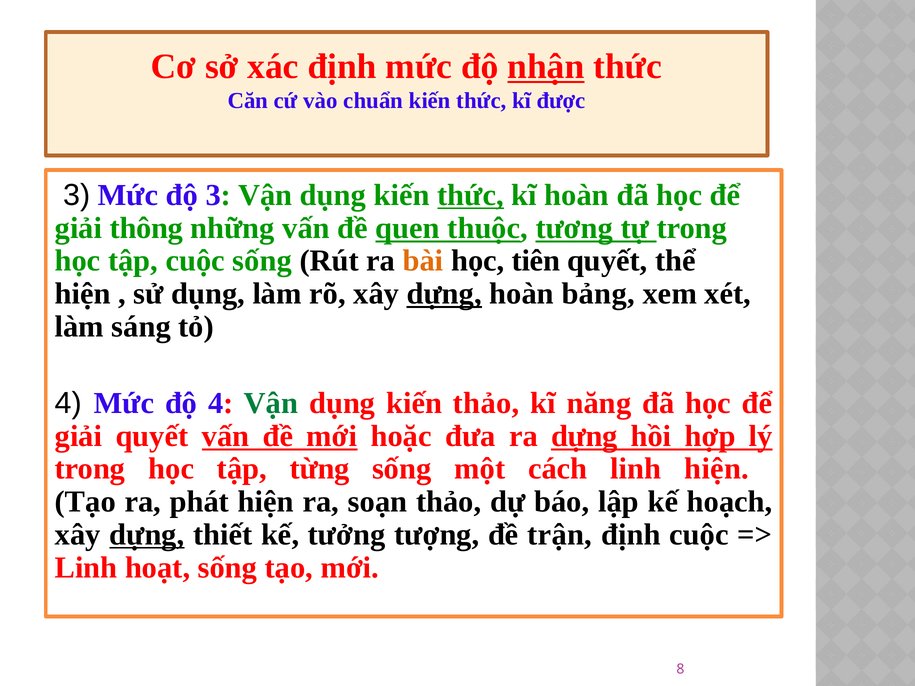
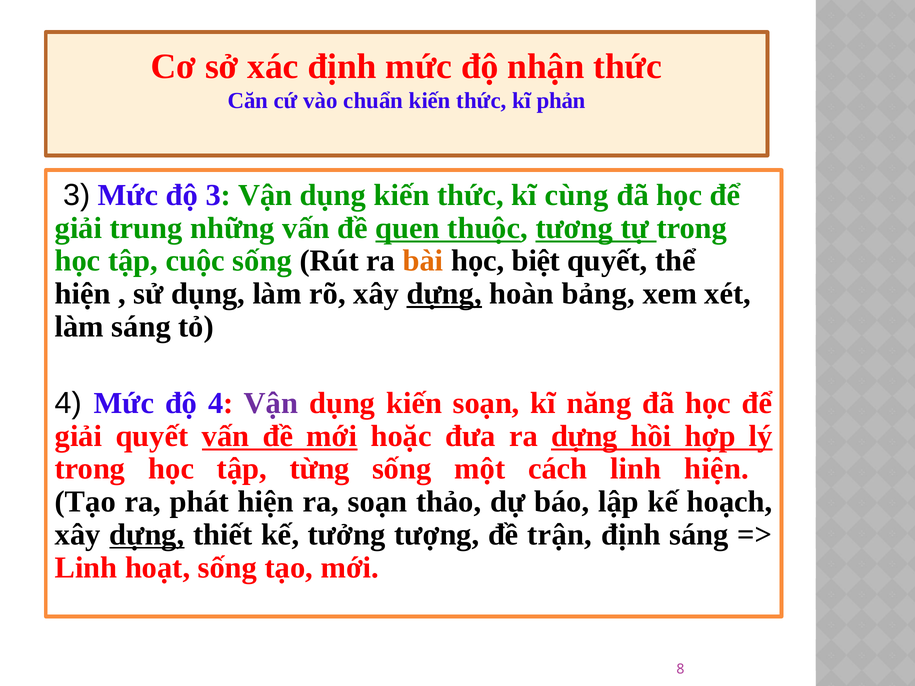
nhận underline: present -> none (546, 67)
được: được -> phản (561, 101)
thức underline: present -> none (471, 195)
kĩ hoàn: hoàn -> cùng (577, 195)
thông: thông -> trung (146, 228)
tiên: tiên -> biệt (536, 261)
Vận colour: green -> purple (271, 403)
kiến thảo: thảo -> soạn (486, 403)
định cuộc: cuộc -> sáng (699, 535)
